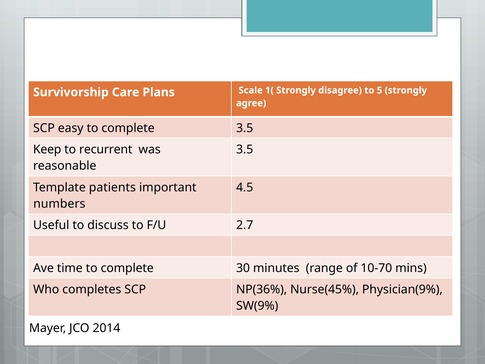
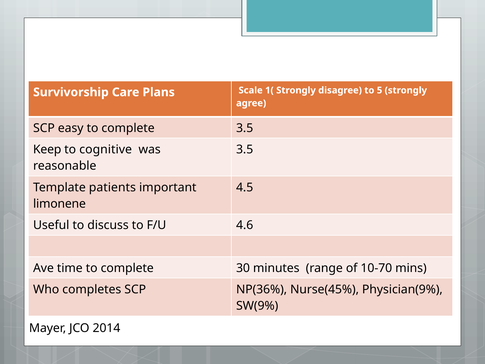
recurrent: recurrent -> cognitive (106, 149)
numbers: numbers -> limonene (59, 204)
2.7: 2.7 -> 4.6 (245, 225)
